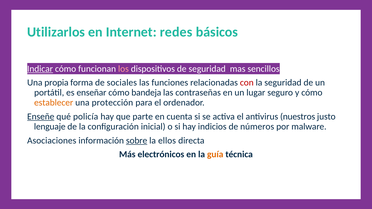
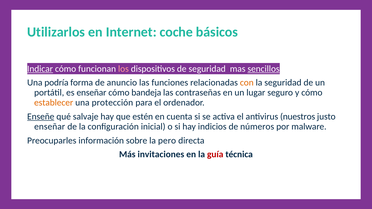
redes: redes -> coche (176, 32)
sencillos underline: none -> present (264, 69)
propia: propia -> podría (56, 83)
sociales: sociales -> anuncio (122, 83)
con colour: red -> orange (247, 83)
policía: policía -> salvaje (86, 117)
parte: parte -> estén (143, 117)
lenguaje: lenguaje -> enseñar (50, 127)
Asociaciones: Asociaciones -> Preocuparles (52, 141)
sobre underline: present -> none (137, 141)
ellos: ellos -> pero (167, 141)
electrónicos: electrónicos -> invitaciones (161, 155)
guía colour: orange -> red (215, 155)
